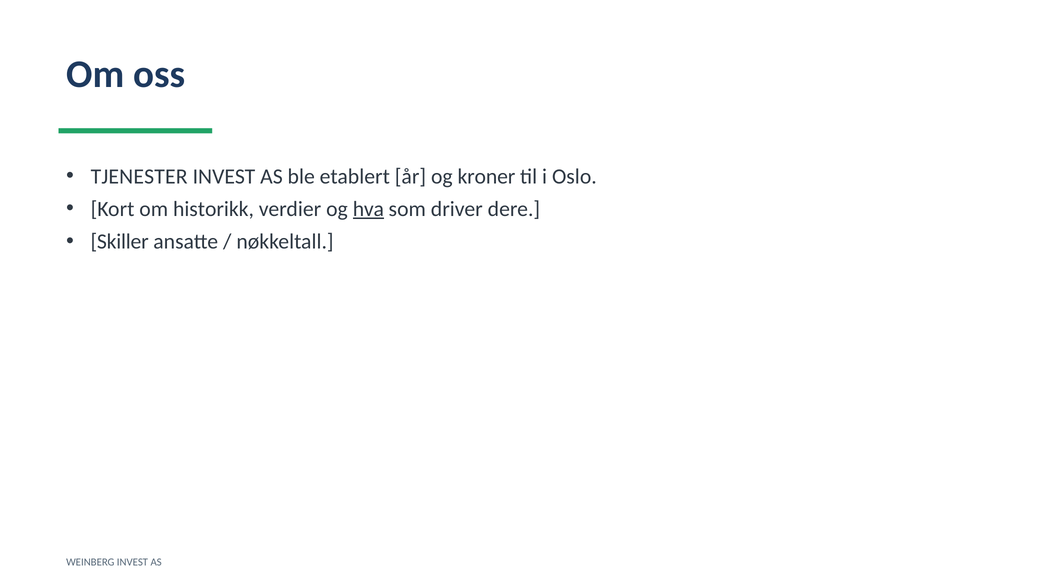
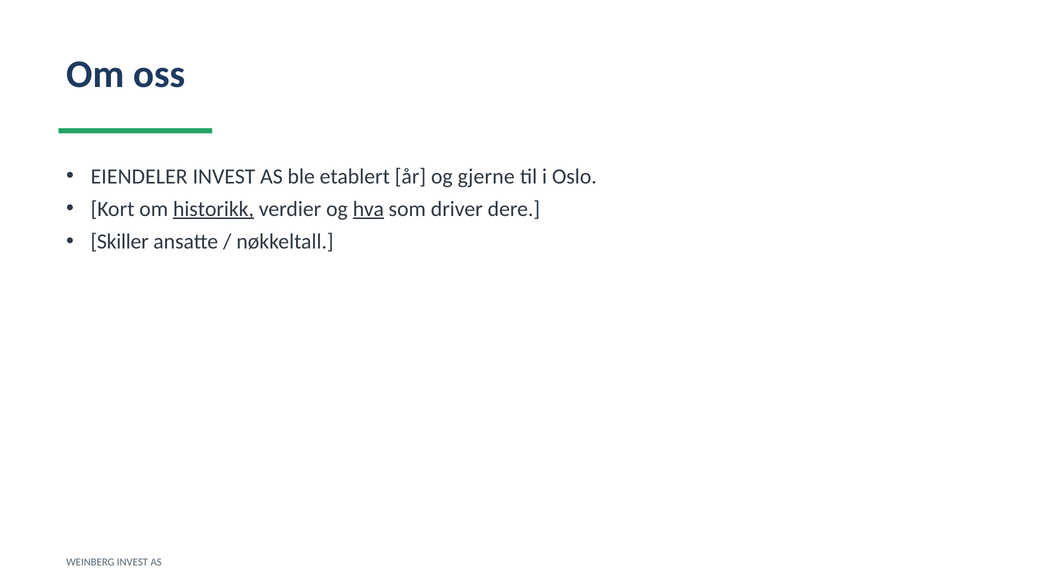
TJENESTER: TJENESTER -> EIENDELER (139, 176)
kroner: kroner -> gjerne (486, 176)
historikk underline: none -> present (213, 209)
